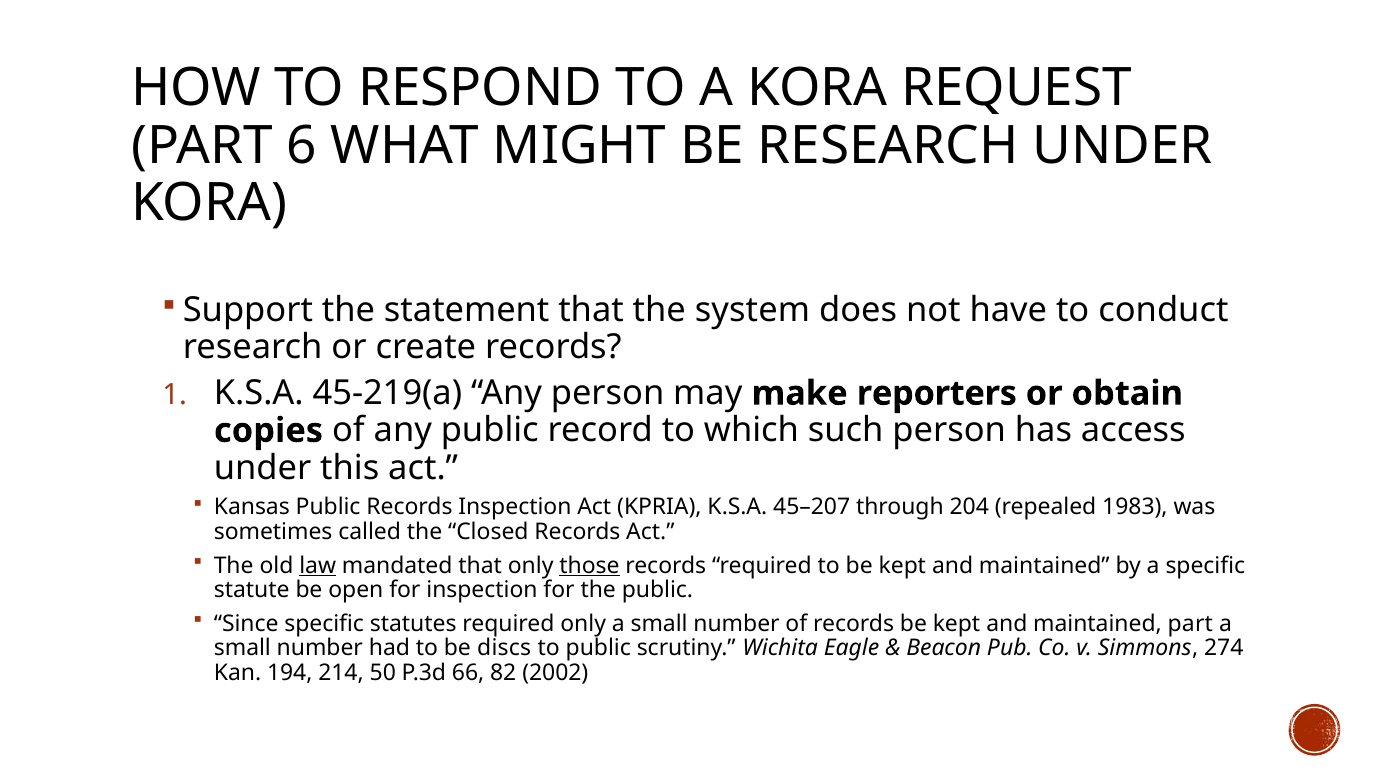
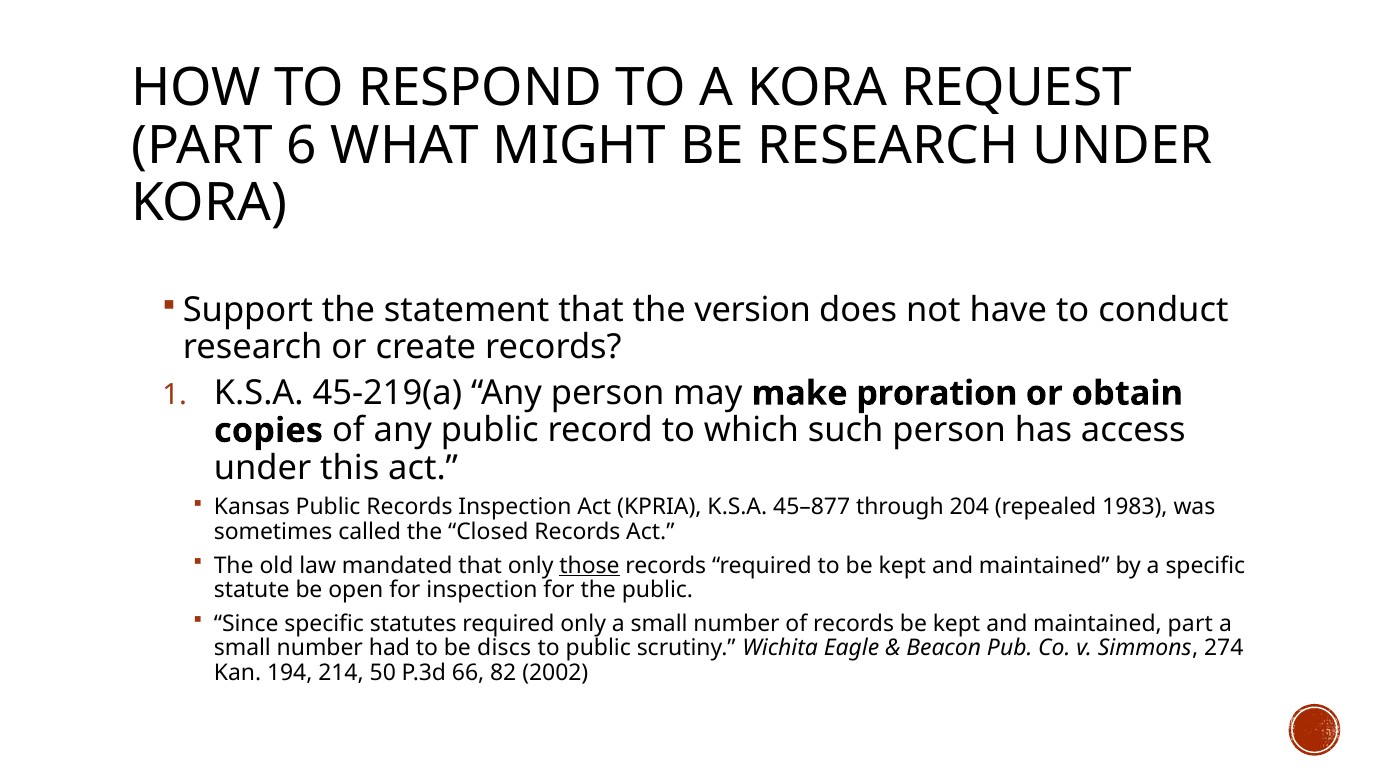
system: system -> version (753, 310)
reporters: reporters -> proration (937, 393)
45–207: 45–207 -> 45–877 (812, 507)
law underline: present -> none (318, 566)
